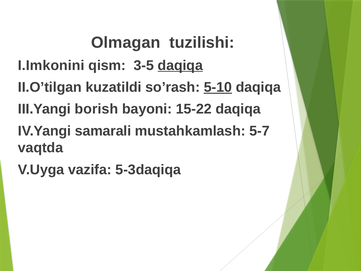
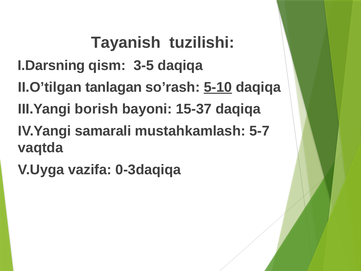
Olmagan: Olmagan -> Tayanish (126, 42)
I.Imkonini: I.Imkonini -> I.Darsning (51, 65)
daqiqa underline: present -> none (180, 65)
kuzatildi: kuzatildi -> tanlagan (114, 87)
15-22: 15-22 -> 15-37 (194, 109)
5-3daqiqa: 5-3daqiqa -> 0-3daqiqa (148, 169)
